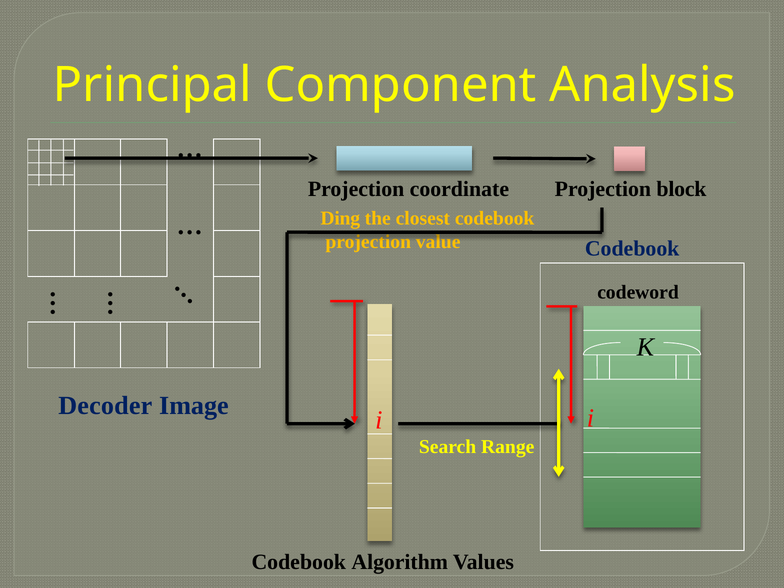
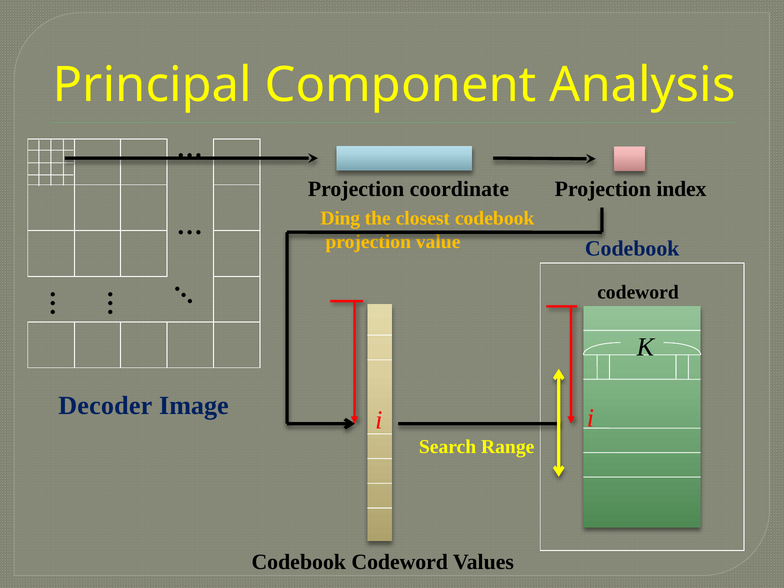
block: block -> index (681, 189)
Codebook Algorithm: Algorithm -> Codeword (400, 562)
